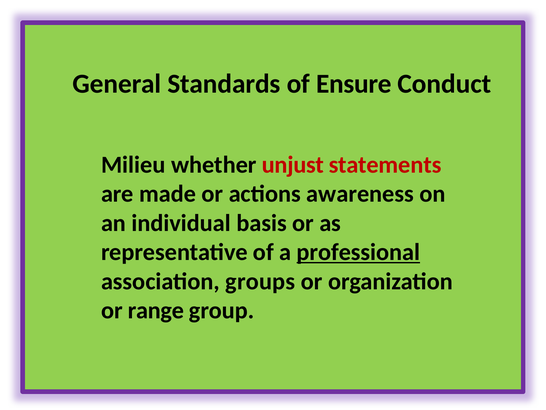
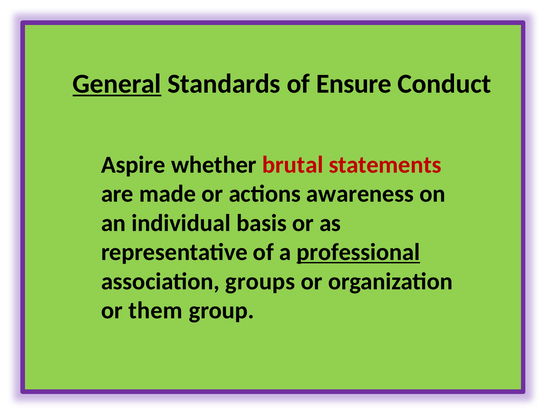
General underline: none -> present (117, 84)
Milieu: Milieu -> Aspire (133, 165)
unjust: unjust -> brutal (293, 165)
range: range -> them (156, 310)
